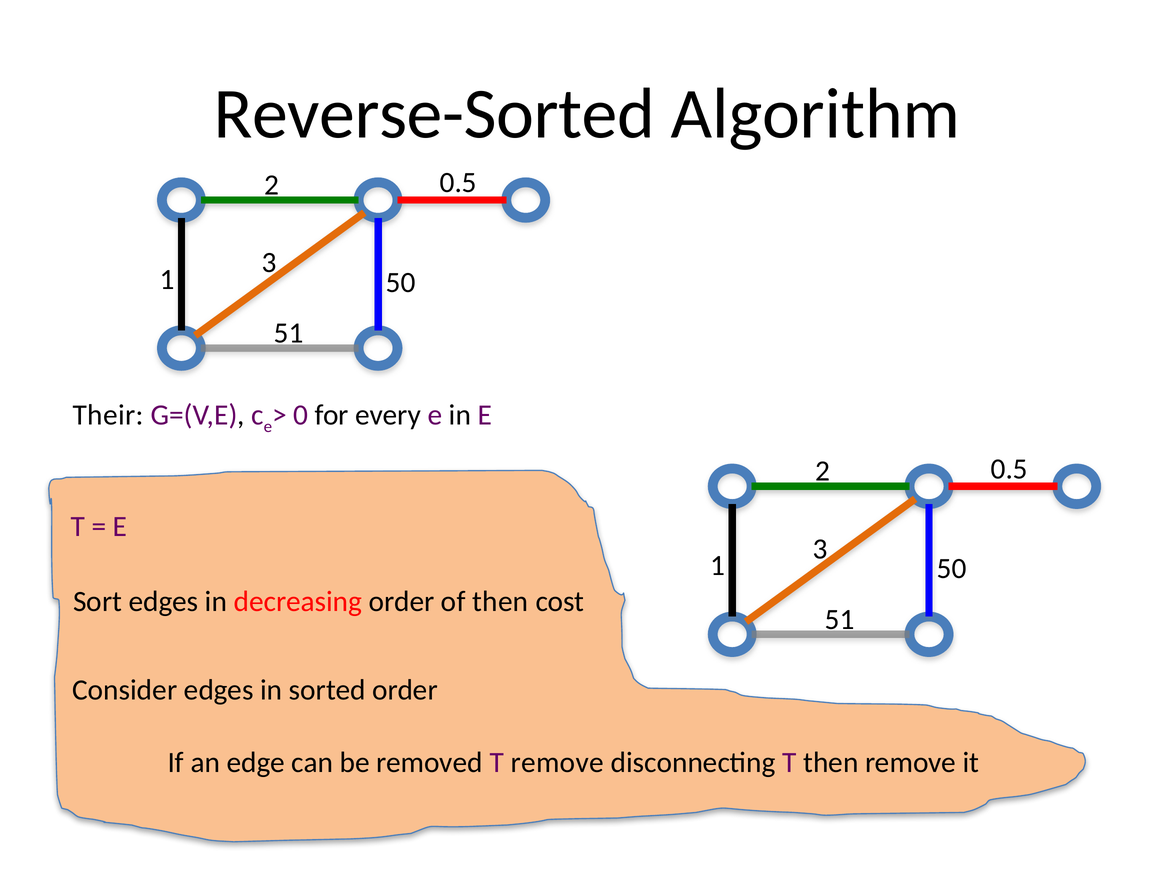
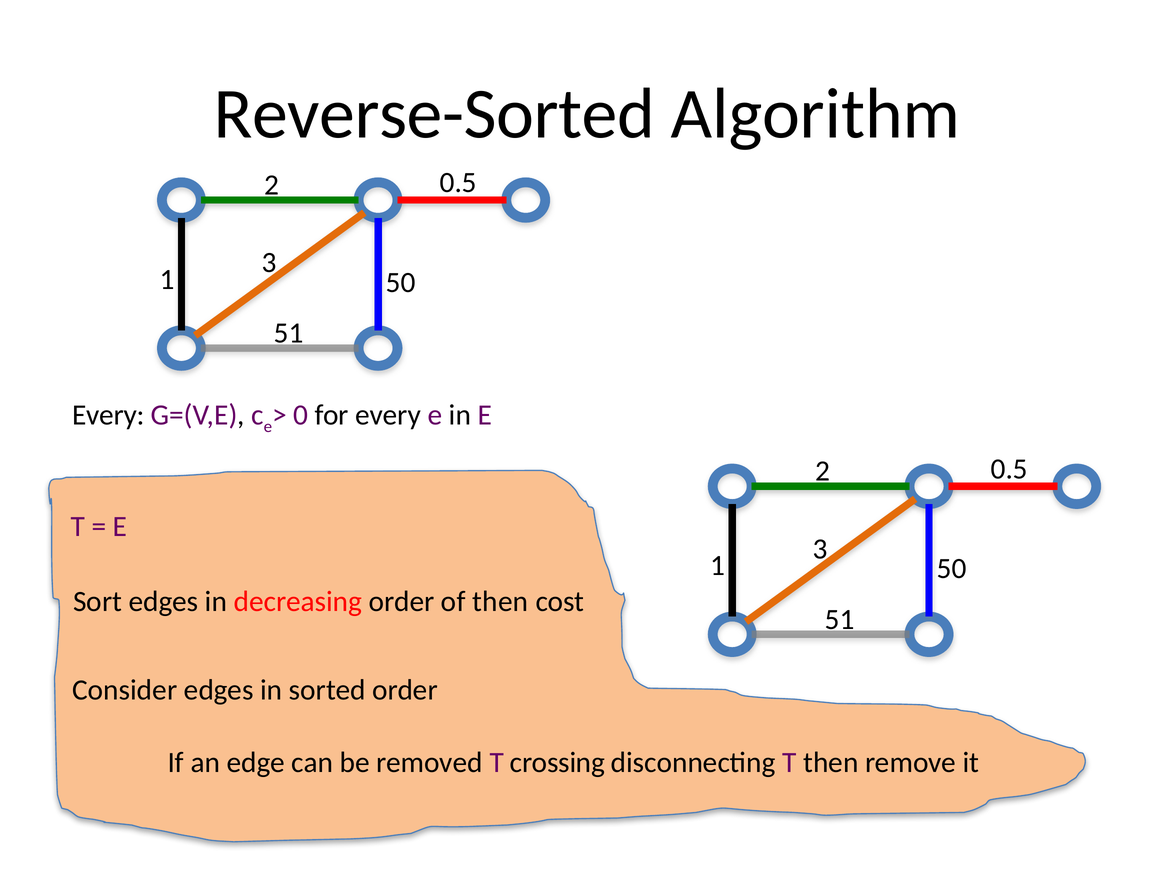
Their: Their -> Every (108, 415)
T remove: remove -> crossing (557, 762)
